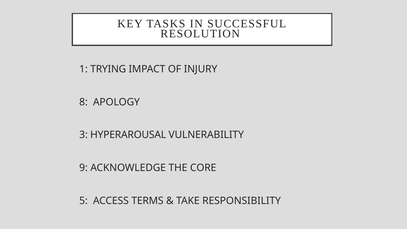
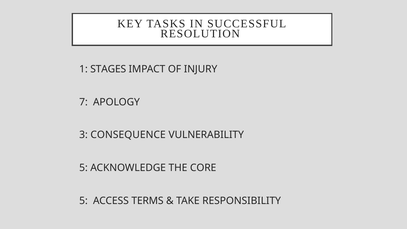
TRYING: TRYING -> STAGES (108, 69)
8: 8 -> 7 (83, 102)
HYPERAROUSAL: HYPERAROUSAL -> CONSEQUENCE (128, 135)
9: 9 -> 5 (83, 168)
